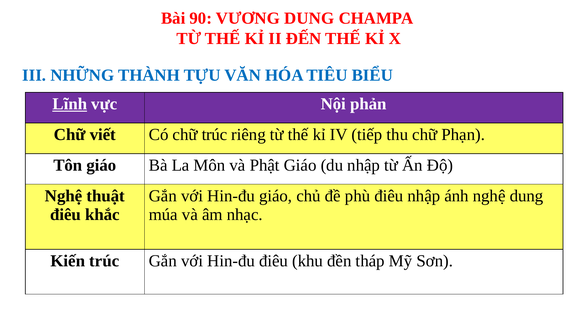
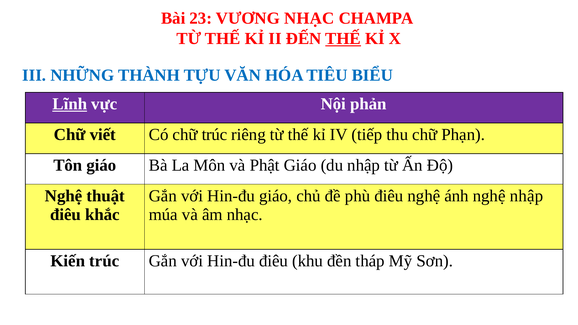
90: 90 -> 23 (201, 18)
VƯƠNG DUNG: DUNG -> NHẠC (309, 18)
THẾ underline: none -> present (343, 39)
điêu nhập: nhập -> nghệ (424, 196)
nghệ dung: dung -> nhập (527, 196)
